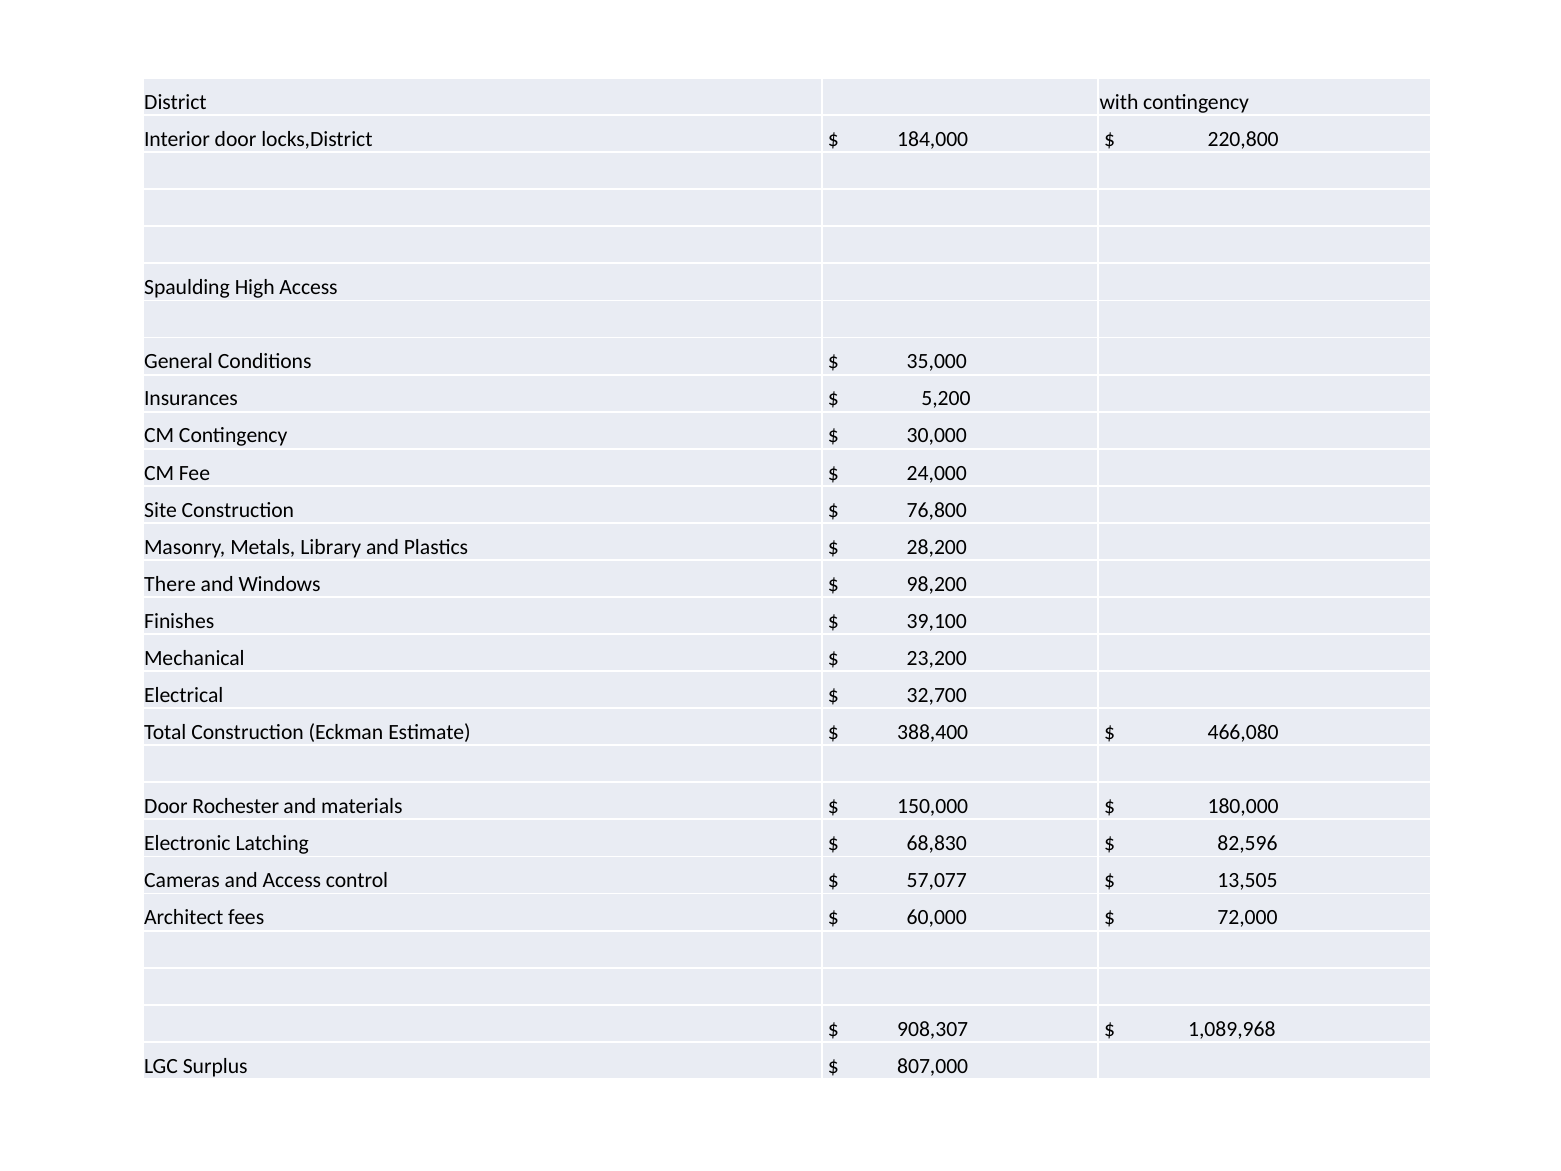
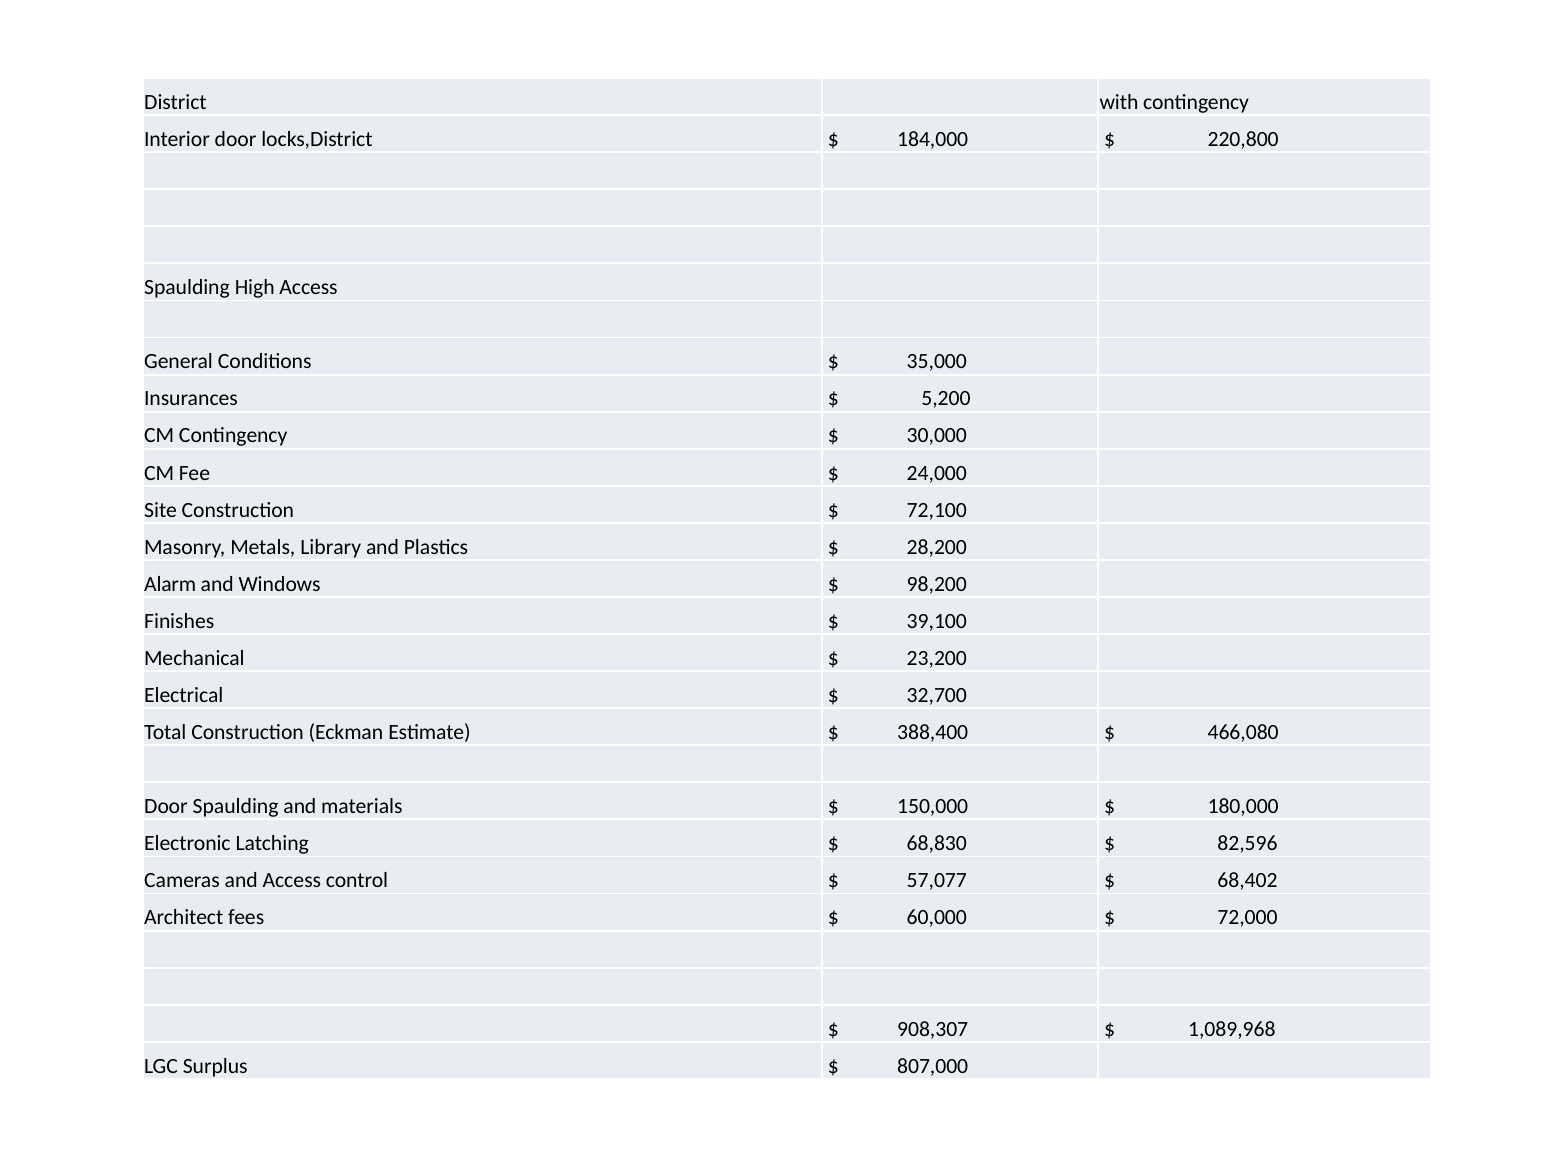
76,800: 76,800 -> 72,100 (937, 510)
There: There -> Alarm (170, 584)
Door Rochester: Rochester -> Spaulding (236, 806)
13,505: 13,505 -> 68,402 (1248, 880)
